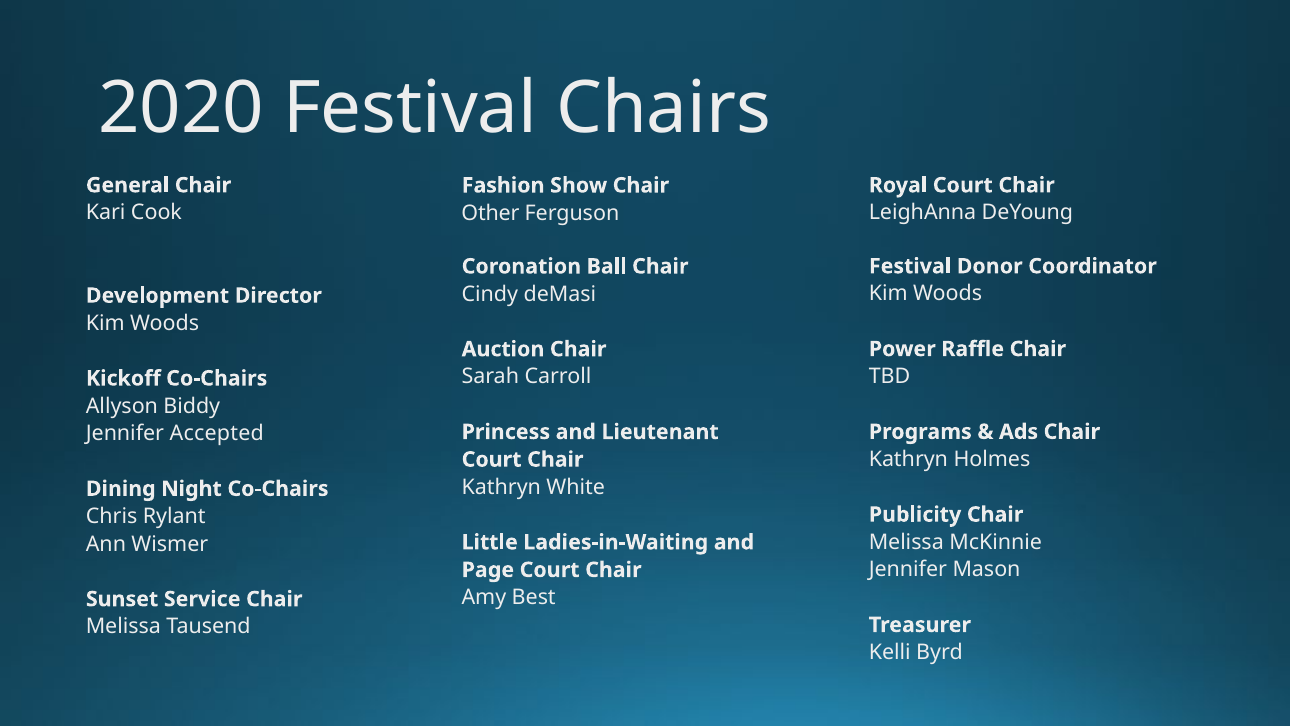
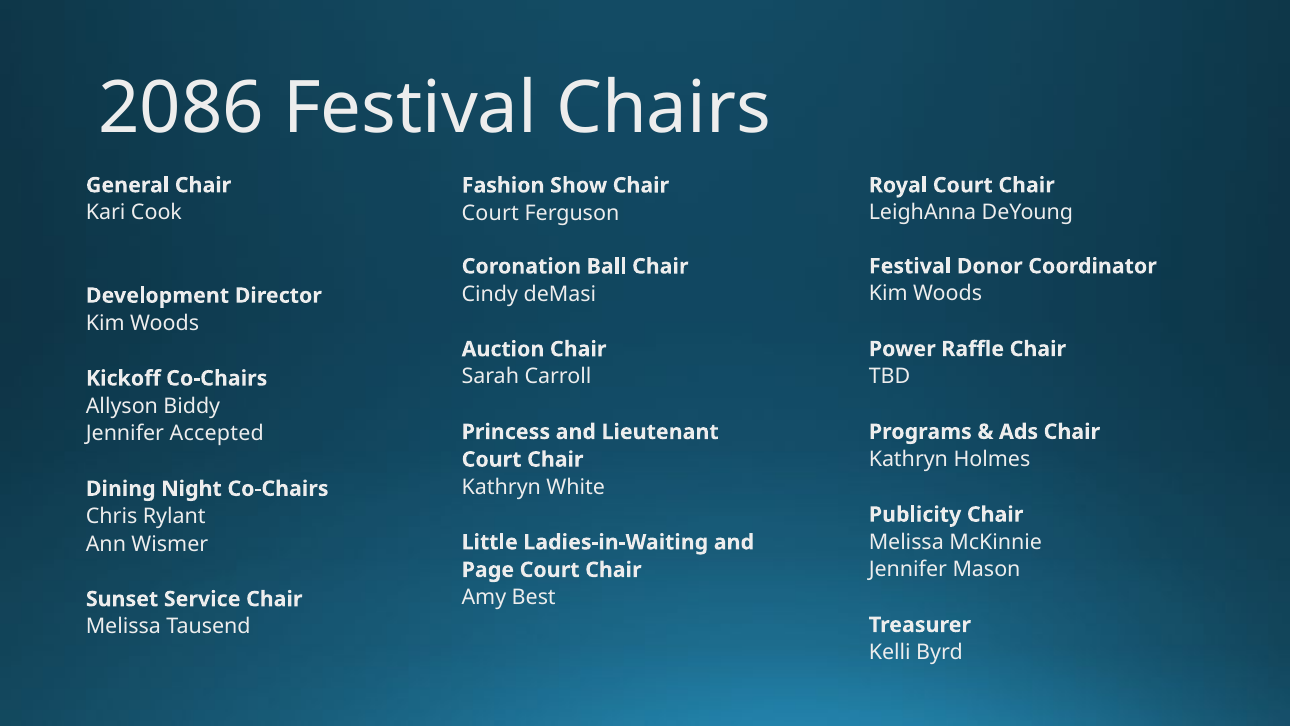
2020: 2020 -> 2086 (181, 108)
Other: Other -> Court (490, 213)
